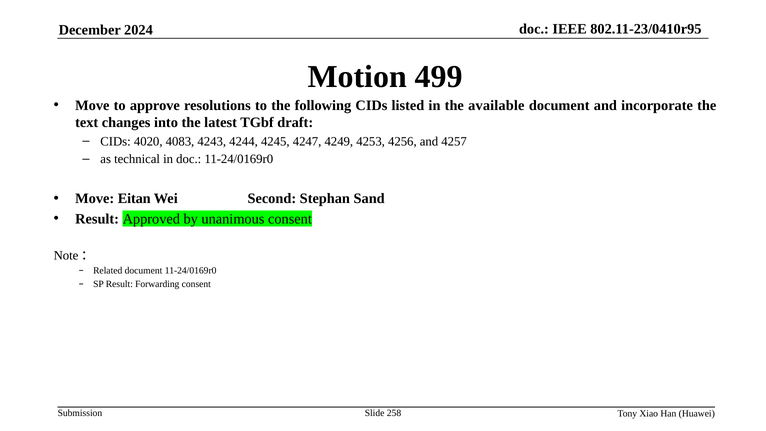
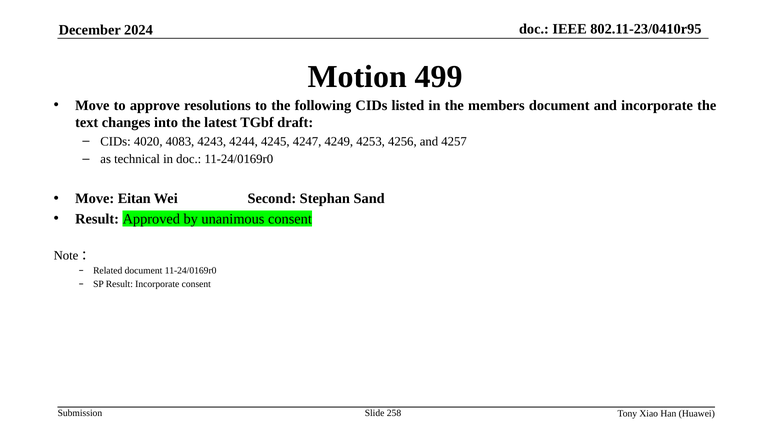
available: available -> members (496, 105)
Result Forwarding: Forwarding -> Incorporate (157, 284)
